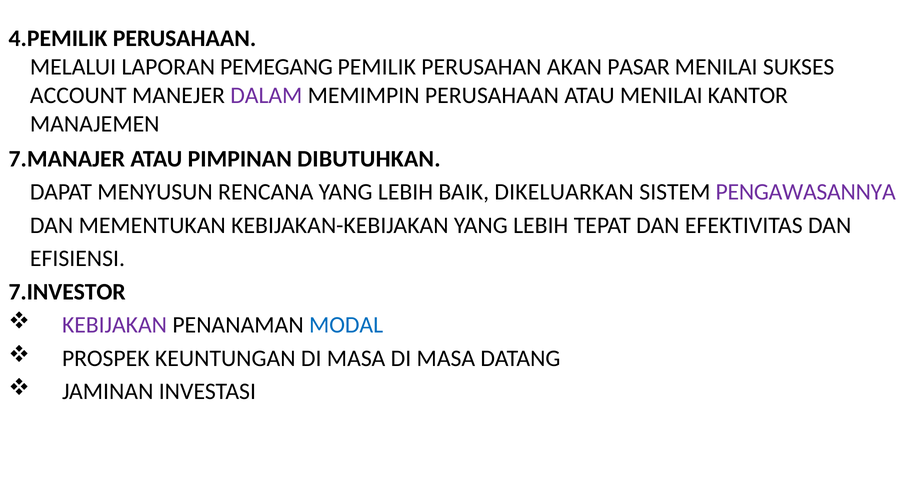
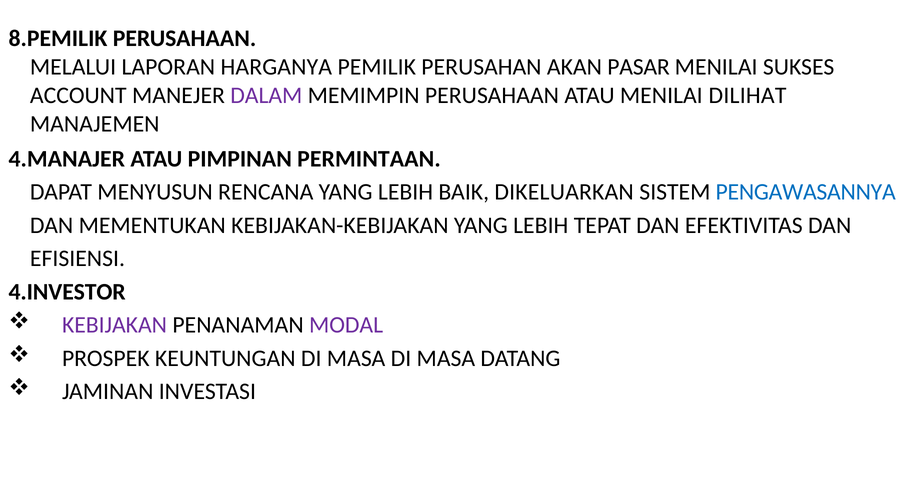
4.PEMILIK: 4.PEMILIK -> 8.PEMILIK (58, 38)
PEMEGANG: PEMEGANG -> HARGANYA (276, 67)
KANTOR: KANTOR -> DILIHAT (748, 95)
7.MANAJER: 7.MANAJER -> 4.MANAJER (67, 159)
DIBUTUHKAN: DIBUTUHKAN -> PERMINTAAN (369, 159)
PENGAWASANNYA colour: purple -> blue (806, 192)
7.INVESTOR: 7.INVESTOR -> 4.INVESTOR (67, 292)
MODAL colour: blue -> purple (346, 325)
